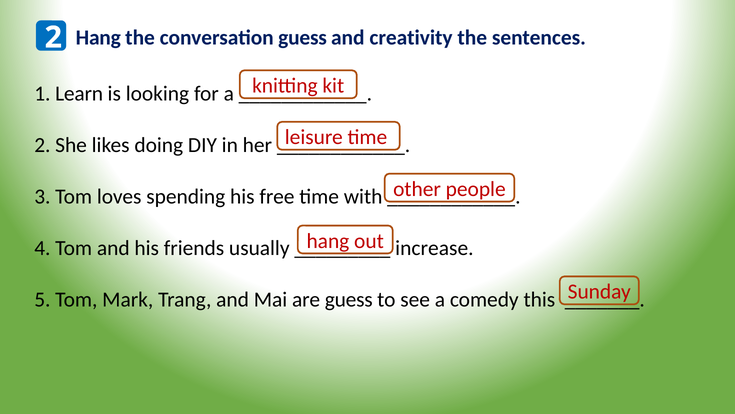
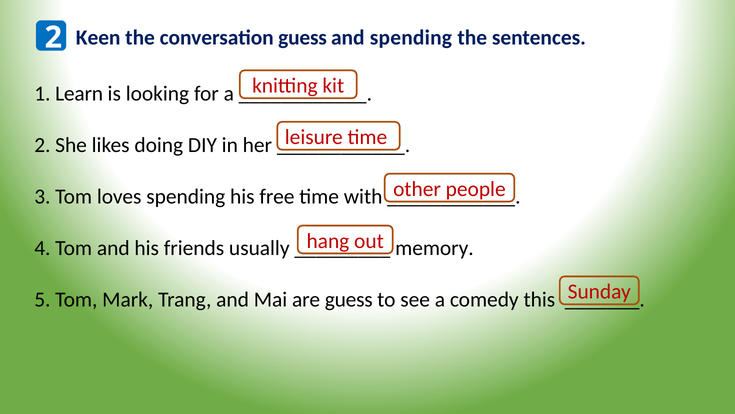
Hang: Hang -> Keen (98, 37)
and creativity: creativity -> spending (411, 37)
increase: increase -> memory (434, 248)
